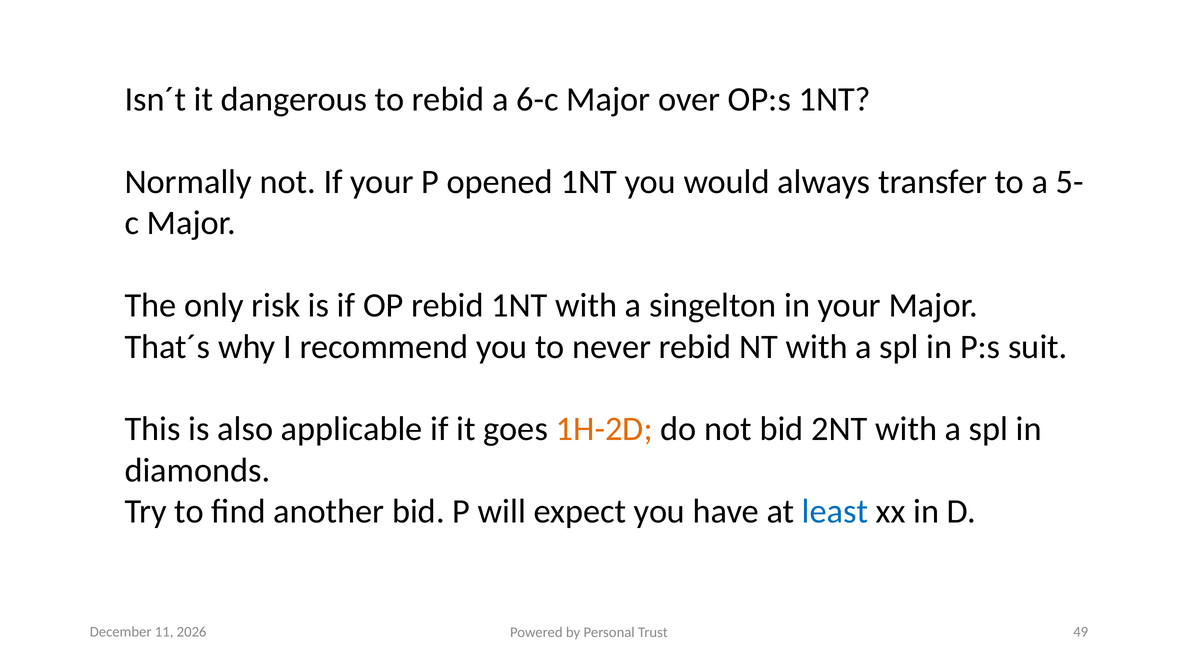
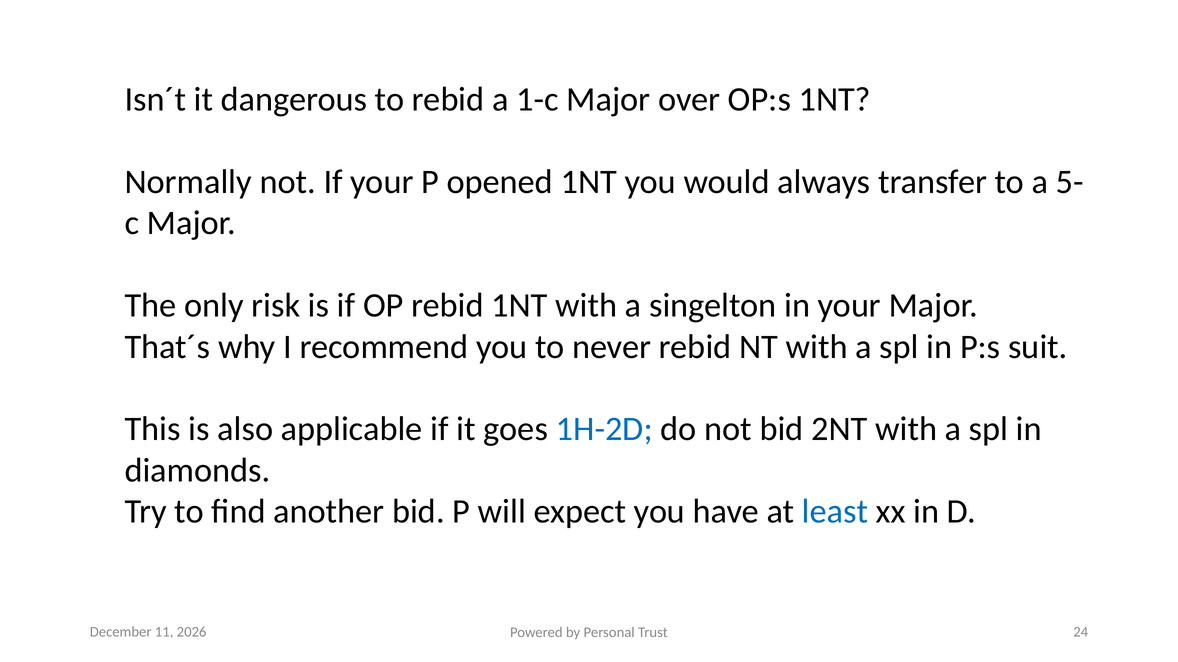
6-c: 6-c -> 1-c (537, 100)
1H-2D colour: orange -> blue (604, 430)
49: 49 -> 24 (1081, 633)
